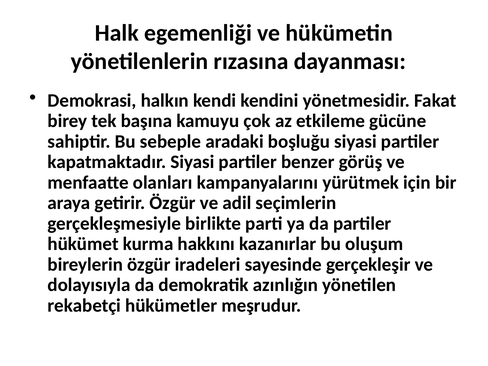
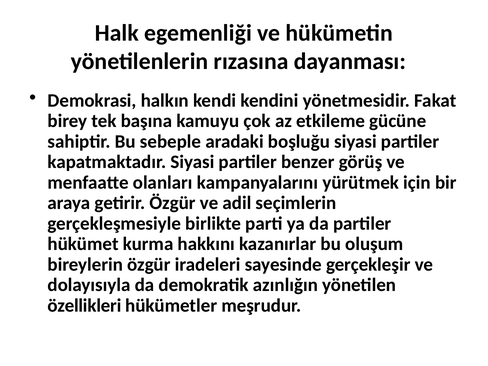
rekabetçi: rekabetçi -> özellikleri (84, 306)
